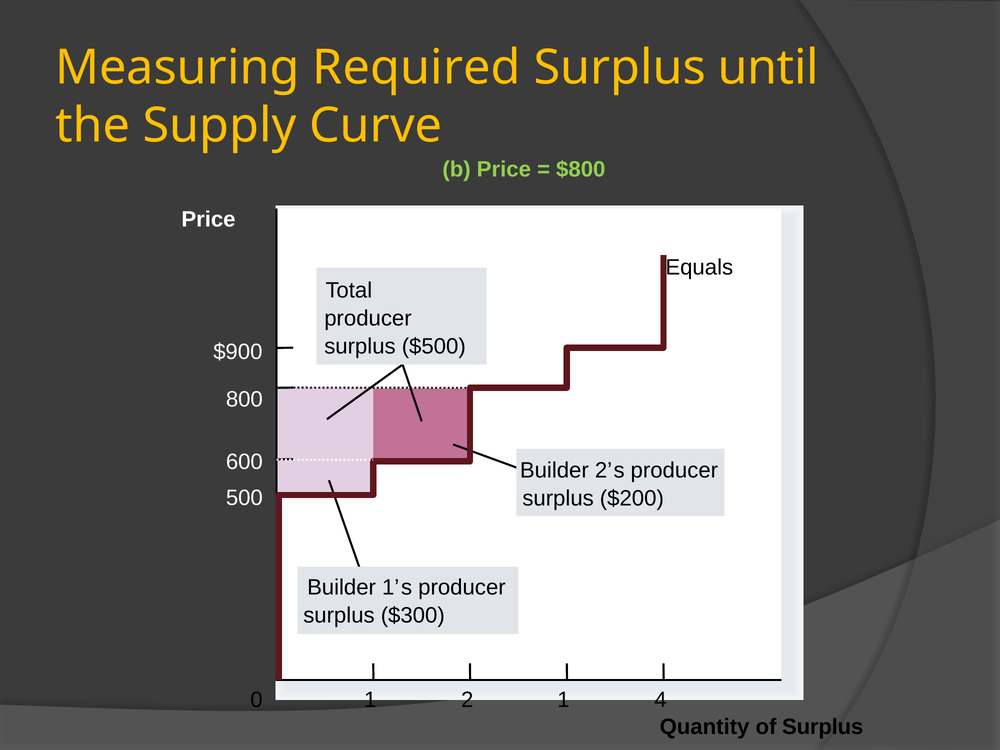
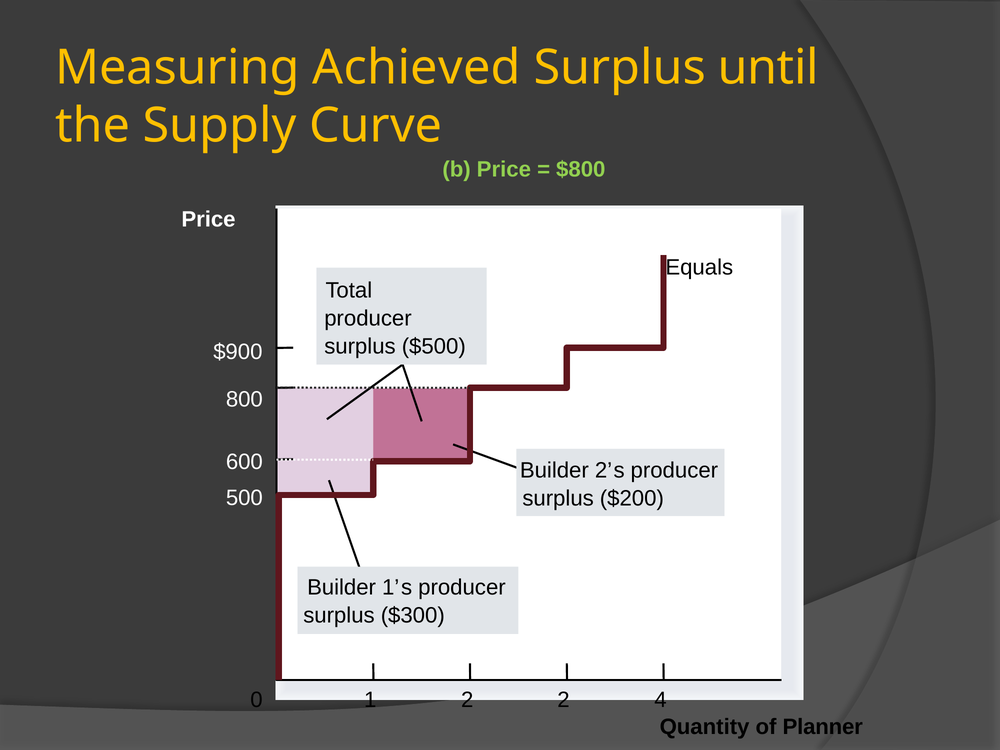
Required: Required -> Achieved (416, 68)
2 1: 1 -> 2 (563, 700)
of Surplus: Surplus -> Planner (823, 727)
